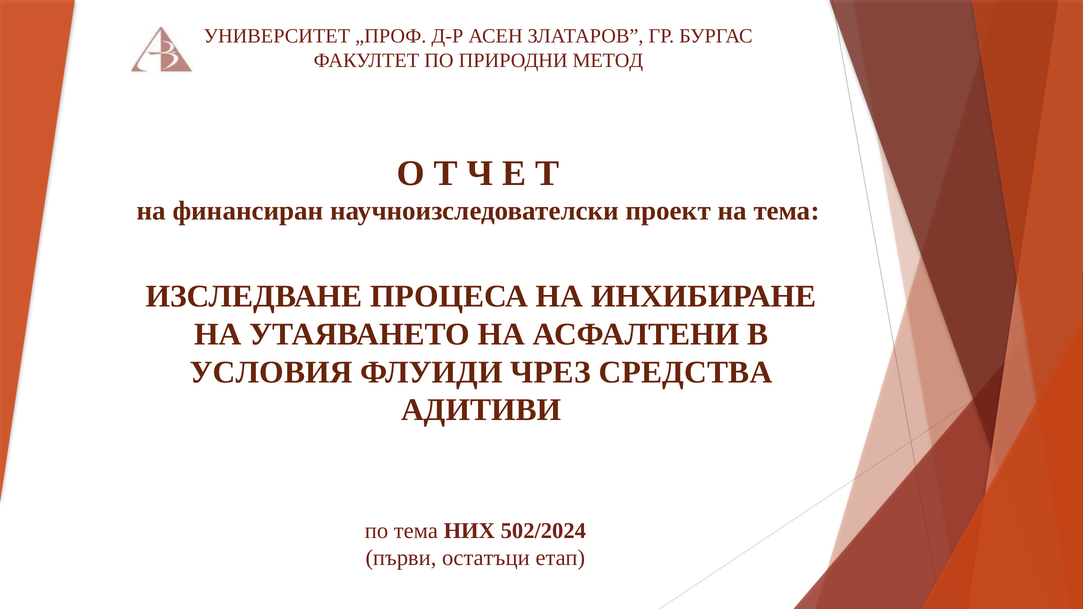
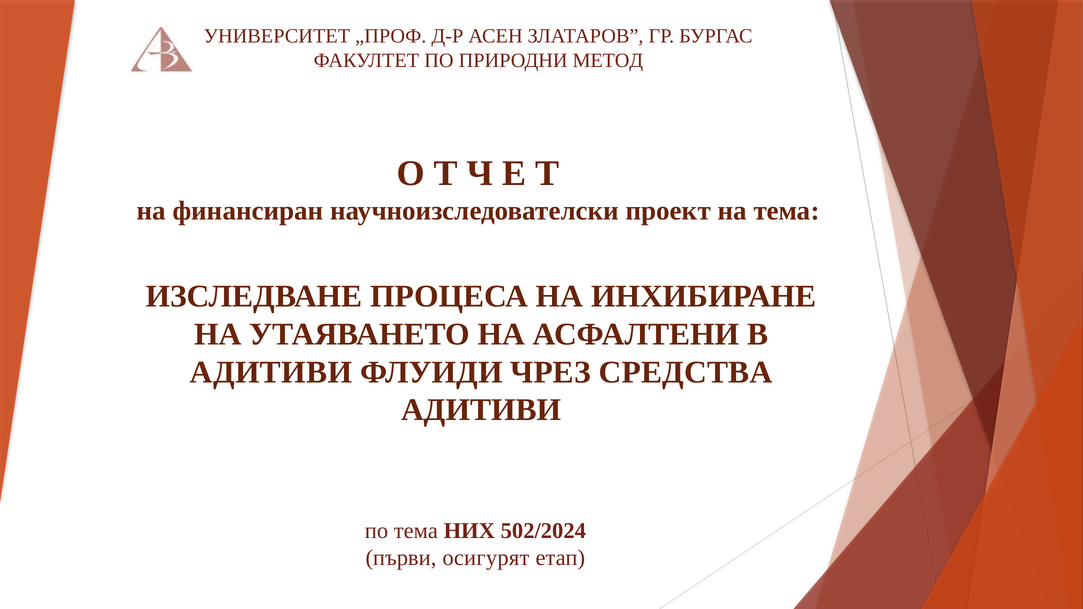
УСЛОВИЯ: УСЛОВИЯ -> АДИТИВИ (271, 372)
остатъци: остатъци -> осигурят (486, 558)
